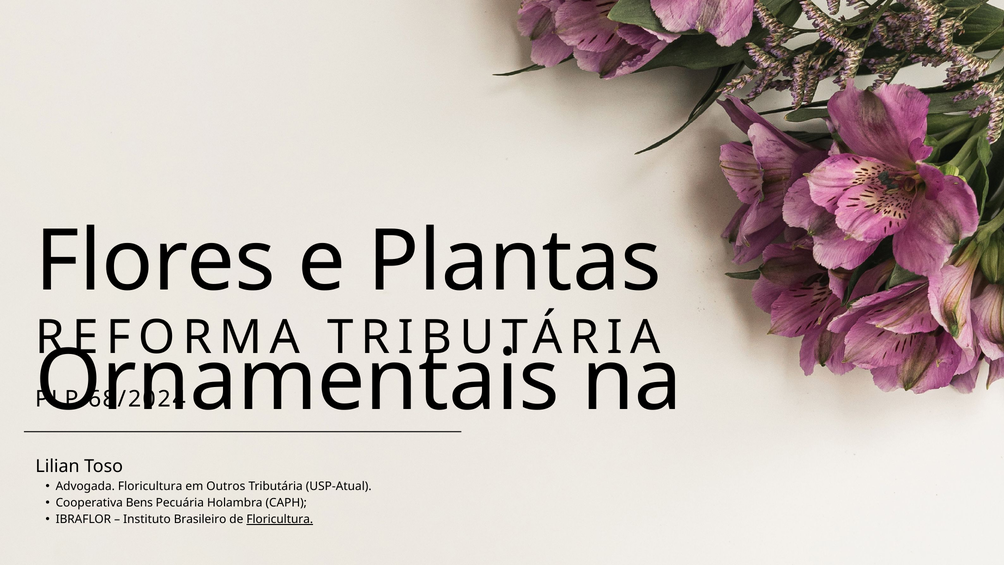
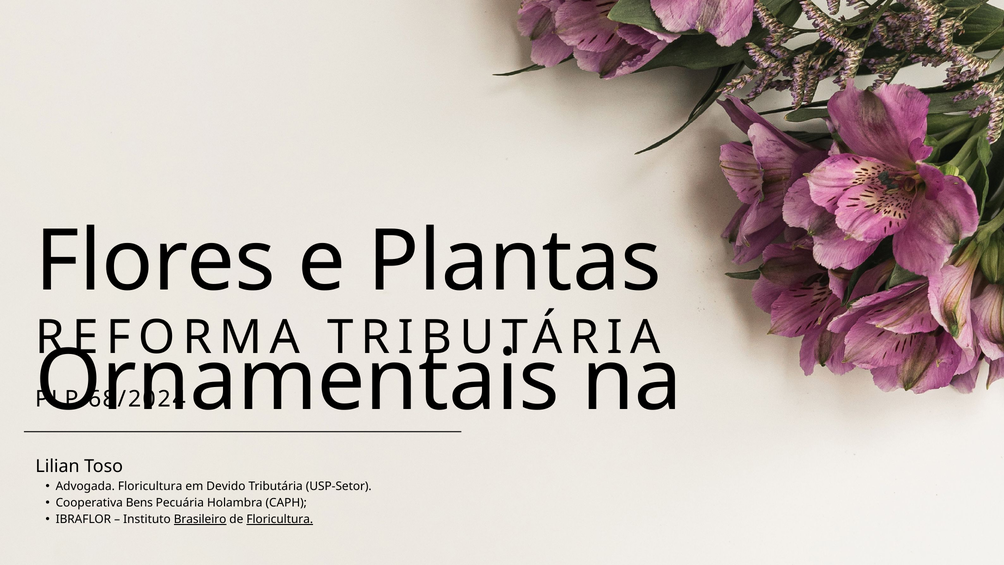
Outros: Outros -> Devido (226, 486)
USP-Atual: USP-Atual -> USP-Setor (339, 486)
Brasileiro underline: none -> present (200, 519)
